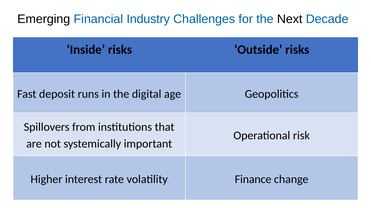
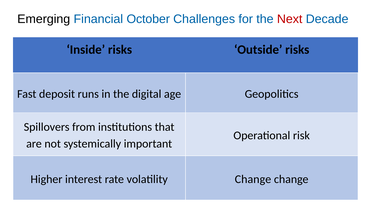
Industry: Industry -> October (148, 19)
Next colour: black -> red (290, 19)
volatility Finance: Finance -> Change (253, 180)
